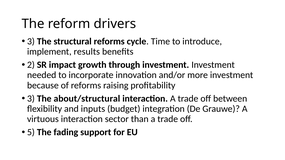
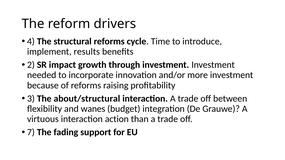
3: 3 -> 4 (31, 41)
inputs: inputs -> wanes (93, 109)
sector: sector -> action (117, 119)
5: 5 -> 7 (31, 132)
